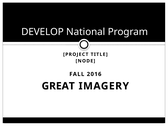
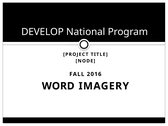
GREAT: GREAT -> WORD (58, 86)
